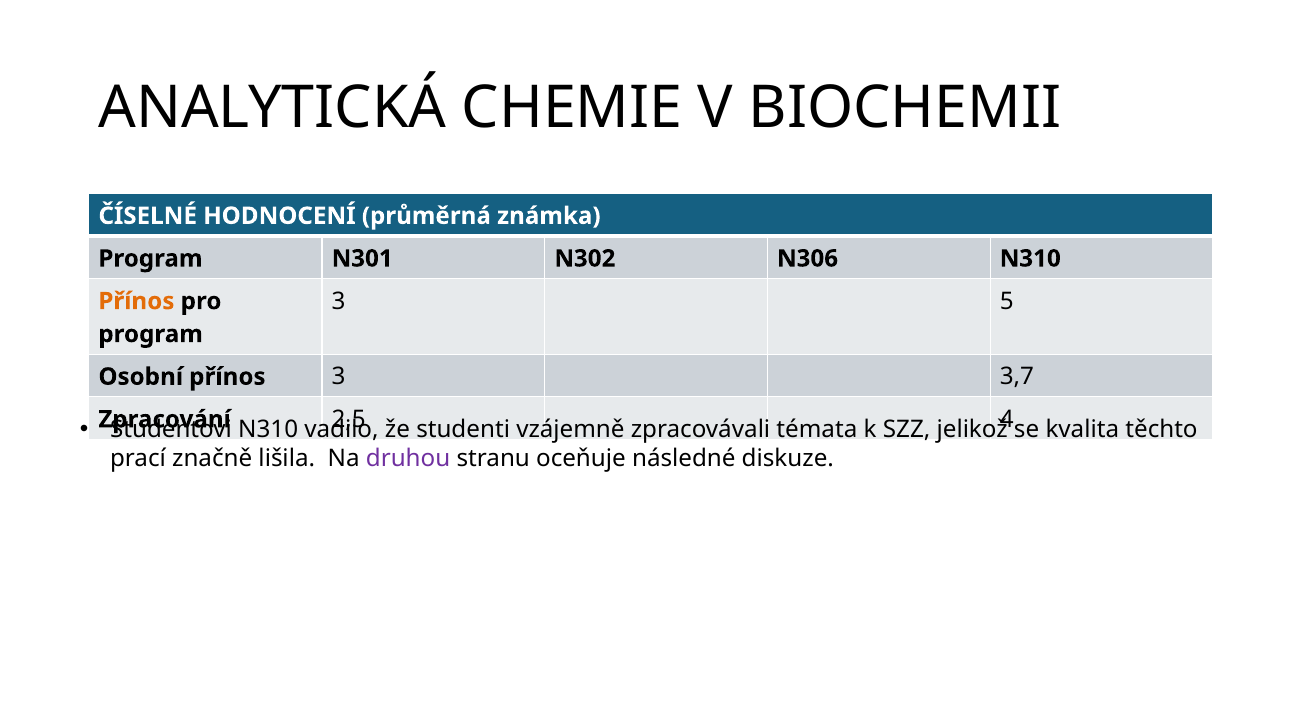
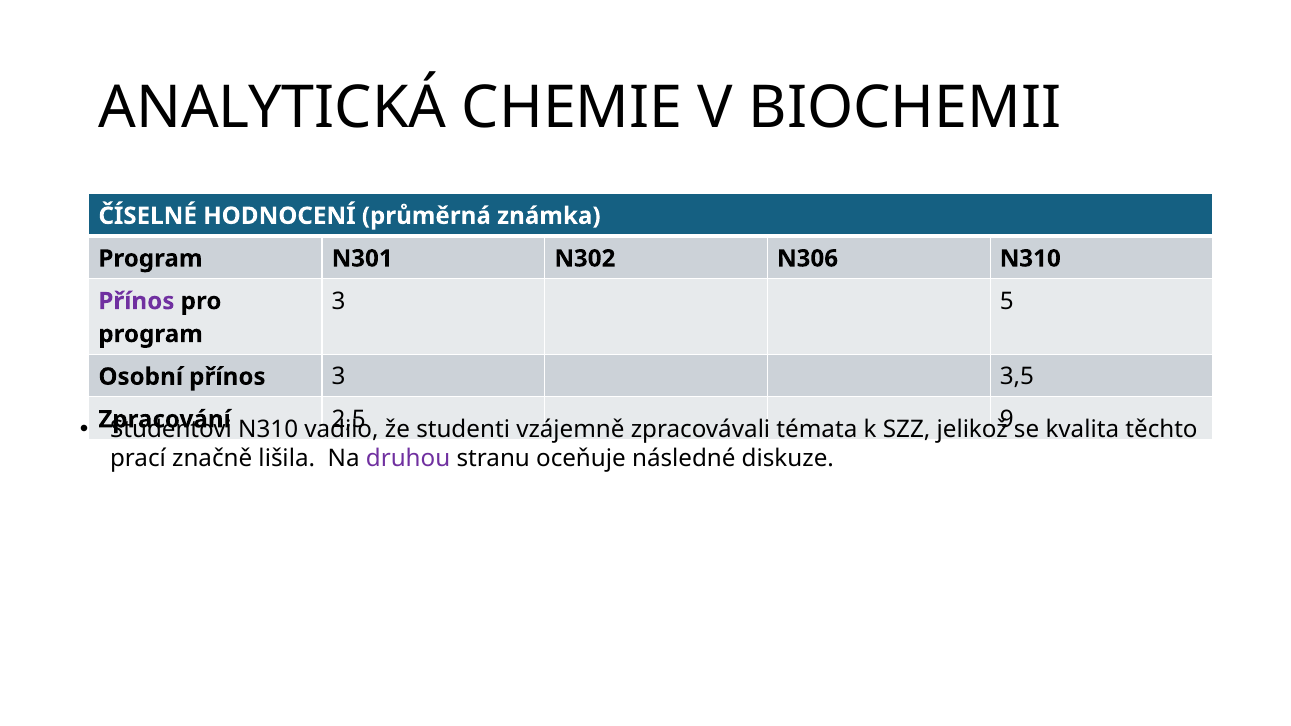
Přínos colour: orange -> purple (136, 301)
3,7: 3,7 -> 3,5 (1017, 377)
4: 4 -> 9 (1007, 420)
